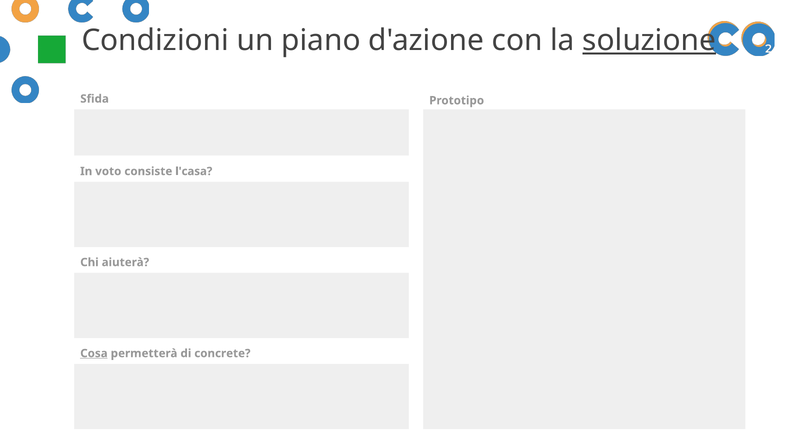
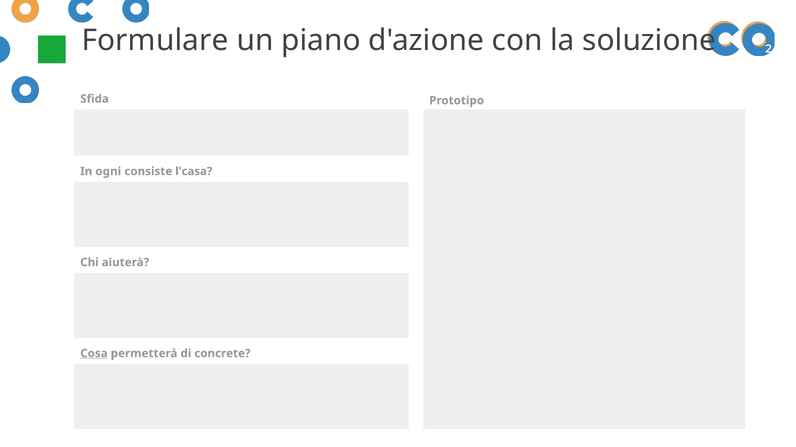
Condizioni: Condizioni -> Formulare (155, 41)
soluzione underline: present -> none (649, 41)
voto: voto -> ogni (108, 172)
